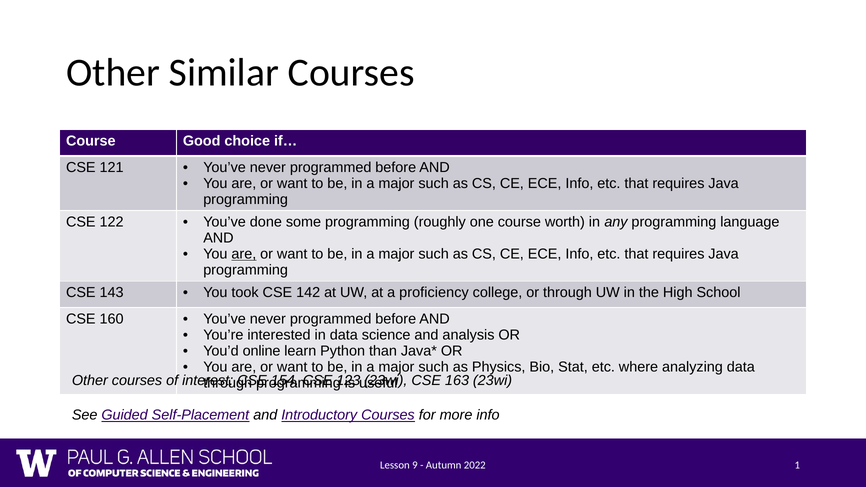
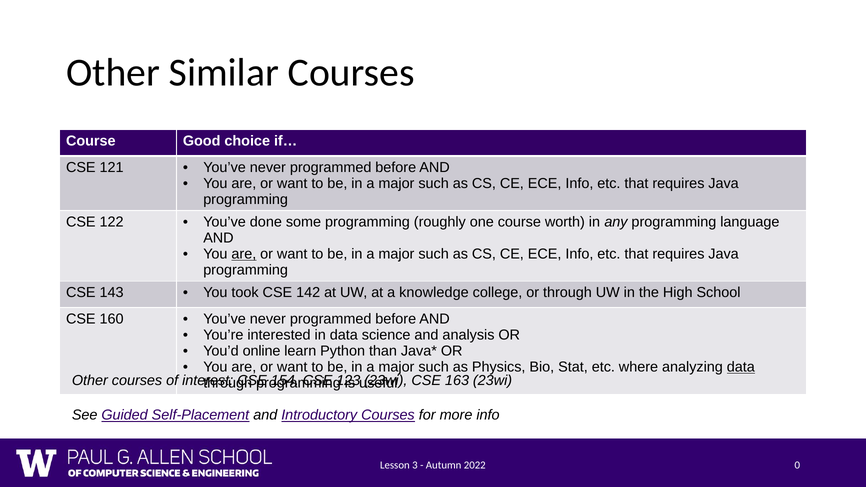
proficiency: proficiency -> knowledge (434, 293)
data underline: none -> present (741, 367)
9: 9 -> 3 (415, 465)
1: 1 -> 0 (797, 465)
